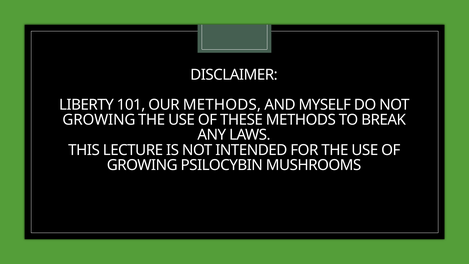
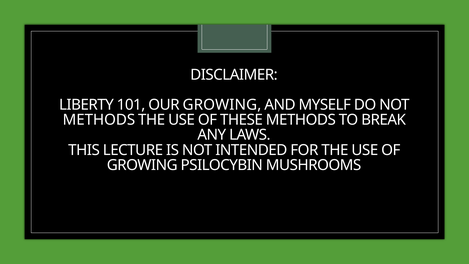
OUR METHODS: METHODS -> GROWING (222, 105)
GROWING: GROWING -> METHODS (99, 120)
